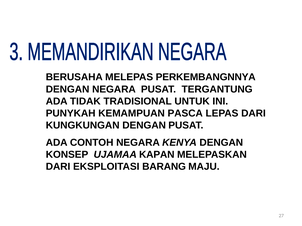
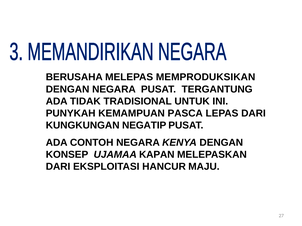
PERKEMBANGNNYA: PERKEMBANGNNYA -> MEMPRODUKSIKAN (206, 77)
KUNGKUNGAN DENGAN: DENGAN -> NEGATIP (144, 126)
BARANG: BARANG -> HANCUR (164, 167)
